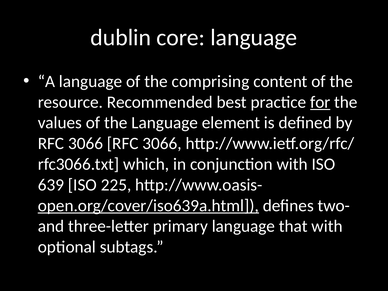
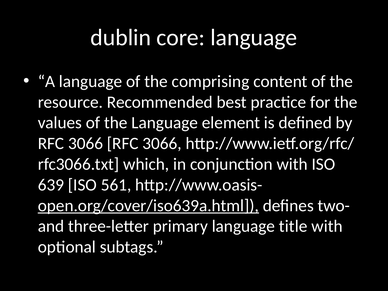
for underline: present -> none (320, 102)
225: 225 -> 561 (116, 185)
that: that -> title (293, 226)
